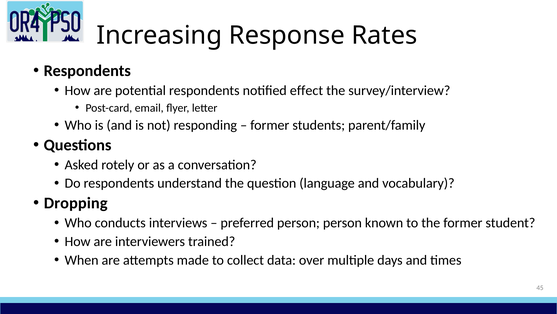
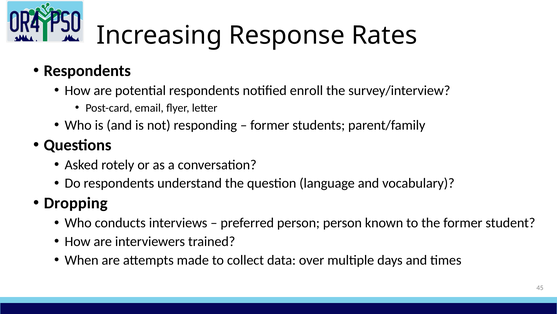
effect: effect -> enroll (306, 90)
